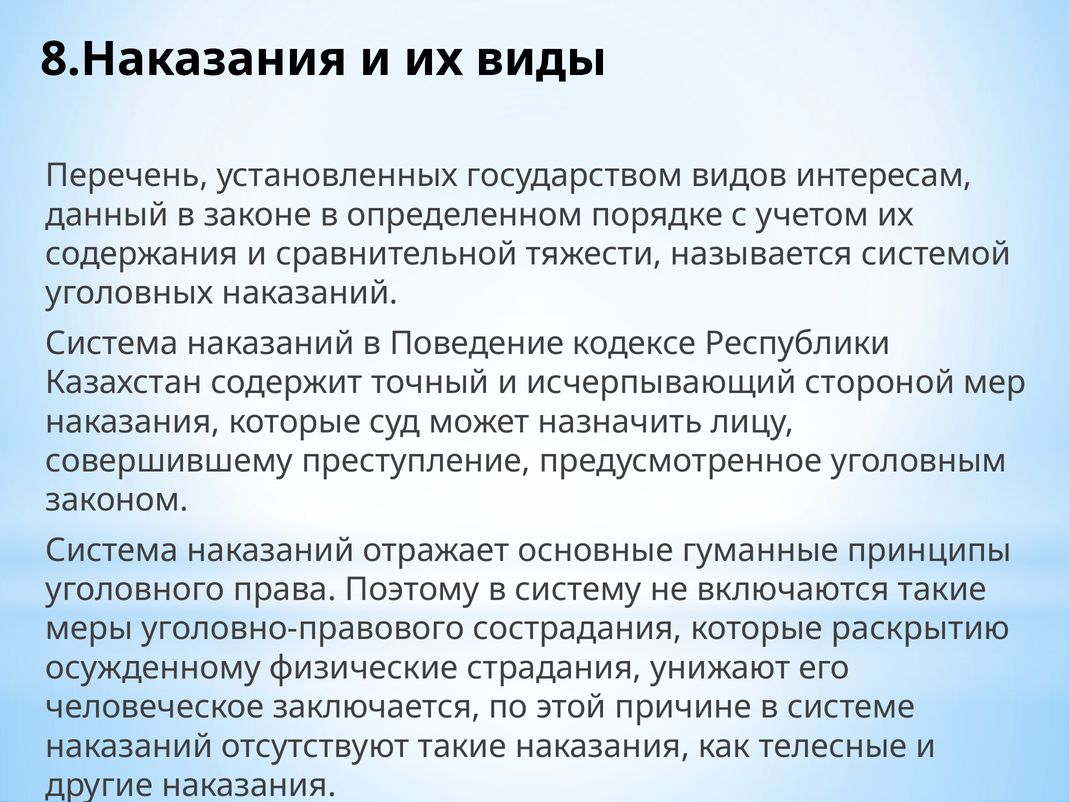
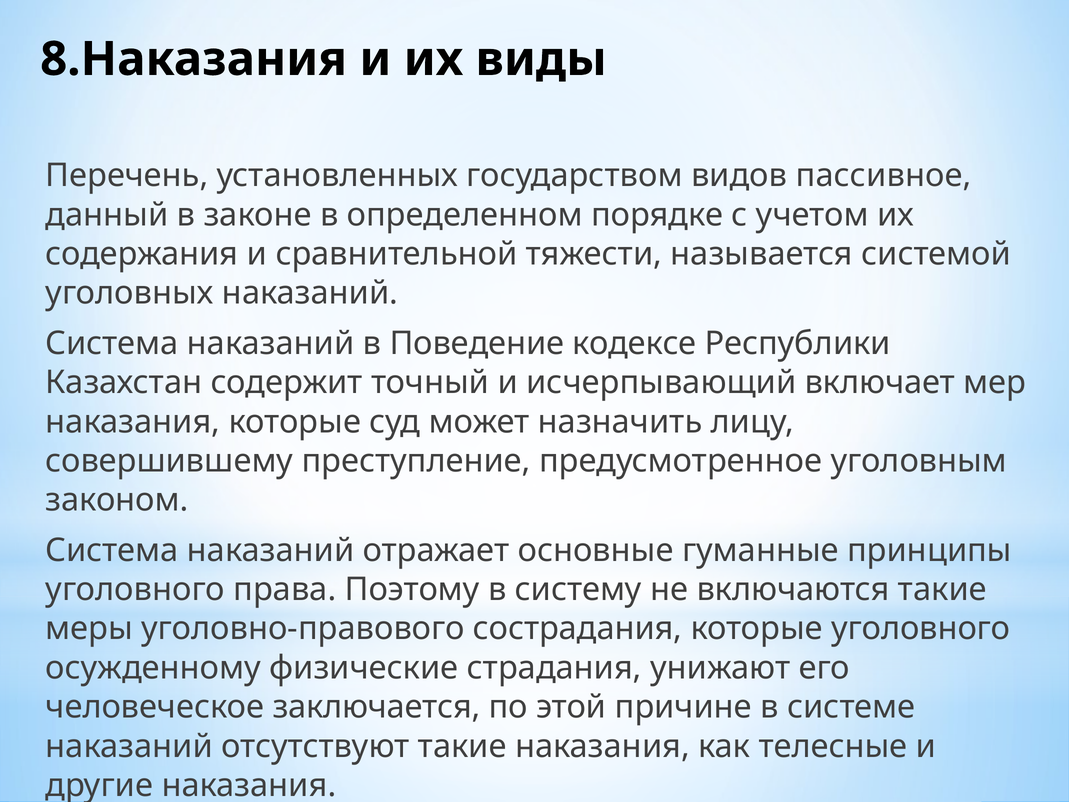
интересам: интересам -> пассивное (884, 176)
стороной: стороной -> включает (880, 382)
которые раскрытию: раскрытию -> уголовного (921, 629)
